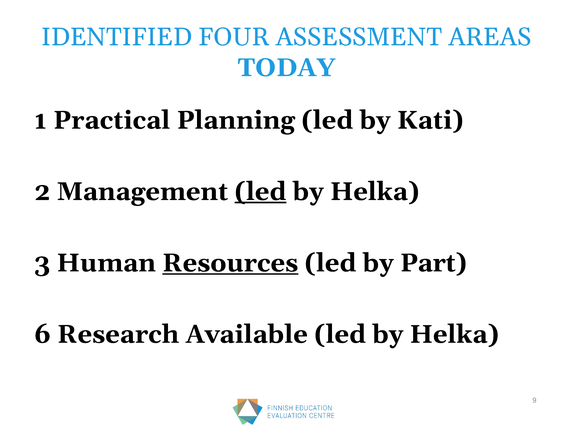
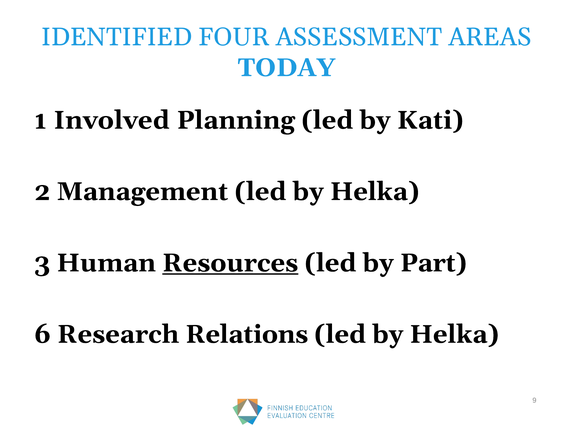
Practical: Practical -> Involved (112, 120)
led underline: present -> none (261, 191)
Available: Available -> Relations (247, 334)
